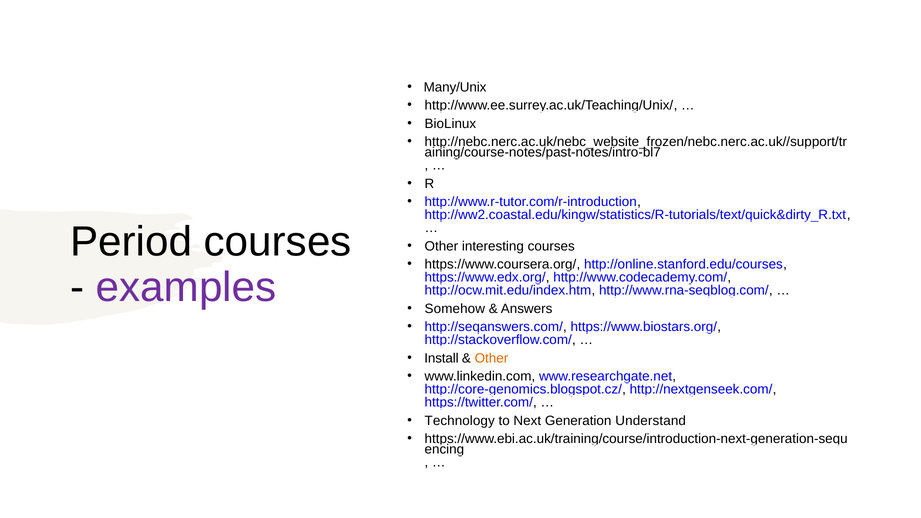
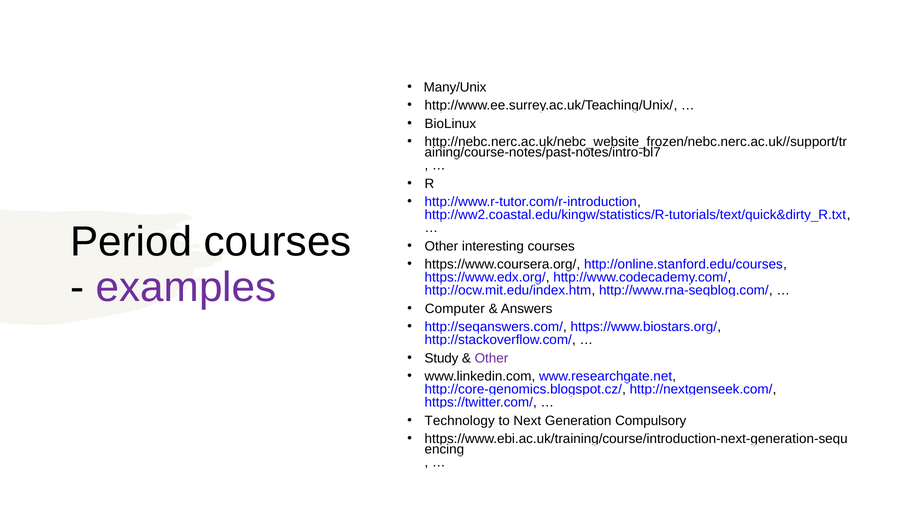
Somehow: Somehow -> Computer (455, 309)
Install: Install -> Study (441, 358)
Other colour: orange -> purple (491, 358)
Understand: Understand -> Compulsory (651, 421)
